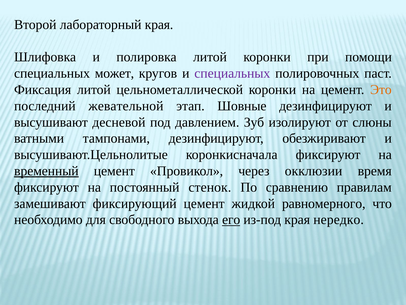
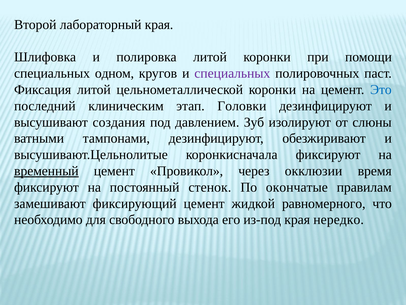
может: может -> одном (114, 73)
Это colour: orange -> blue (381, 90)
жевательной: жевательной -> клиническим (126, 106)
Шовные: Шовные -> Головки (242, 106)
десневой: десневой -> создания (119, 122)
сравнению: сравнению -> окончатые (297, 187)
его underline: present -> none (231, 219)
